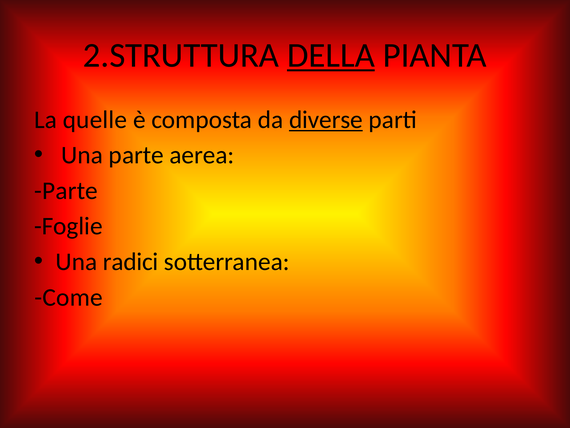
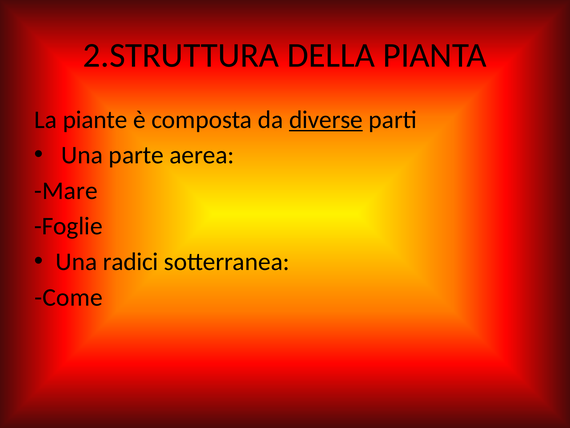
DELLA underline: present -> none (331, 55)
quelle: quelle -> piante (95, 120)
Parte: Parte -> Mare (66, 191)
